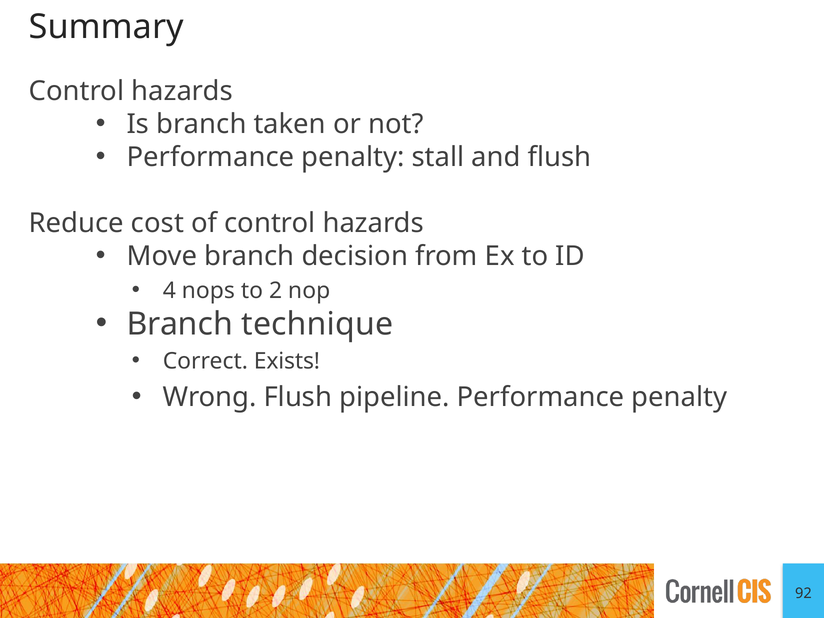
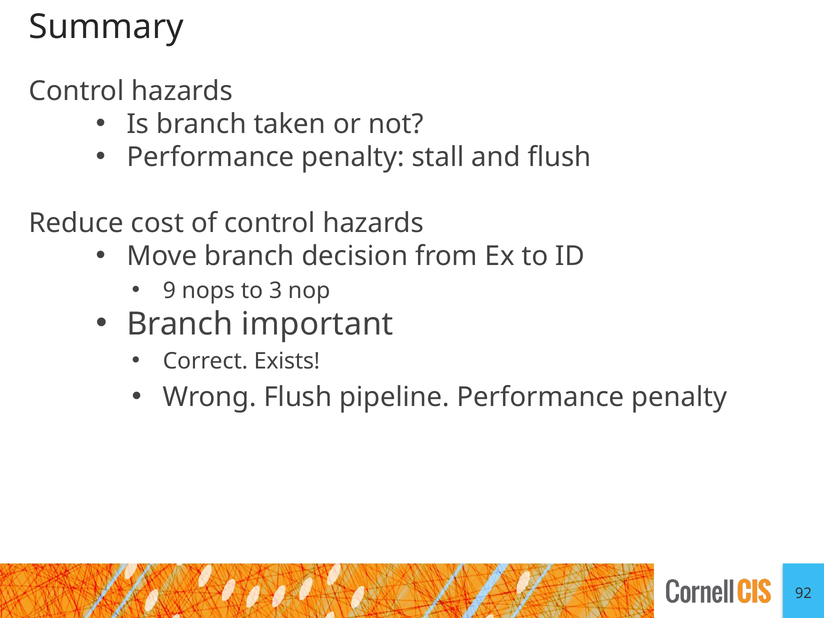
4: 4 -> 9 (169, 291)
2: 2 -> 3 (276, 291)
technique: technique -> important (317, 324)
